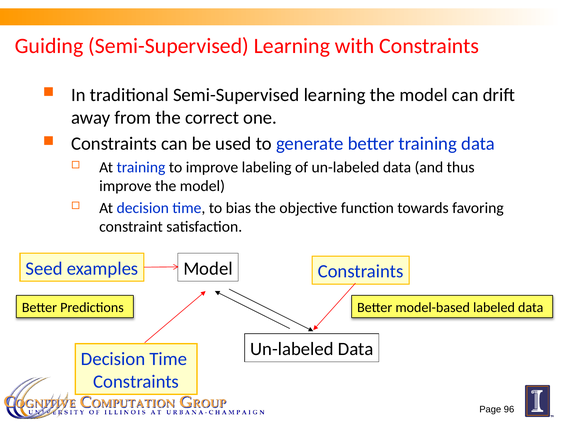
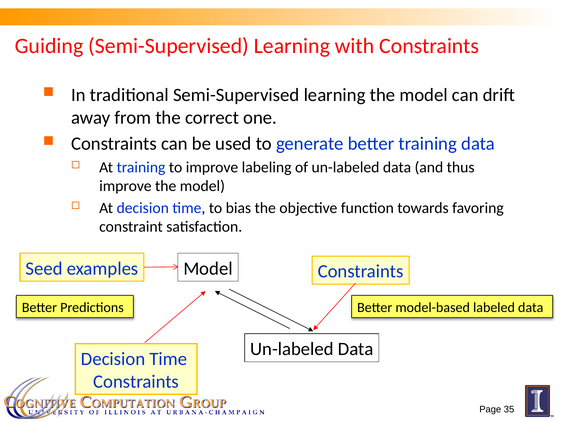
96: 96 -> 35 (509, 409)
